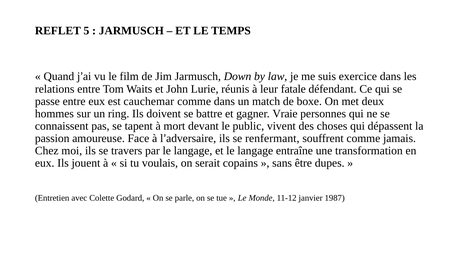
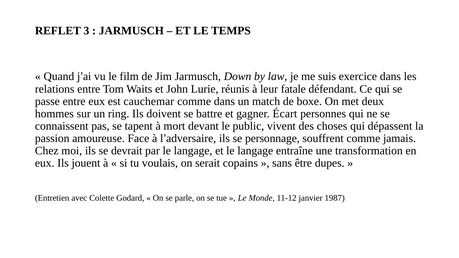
5: 5 -> 3 (86, 31)
Vraie: Vraie -> Écart (285, 114)
renfermant: renfermant -> personnage (272, 139)
travers: travers -> devrait (127, 151)
